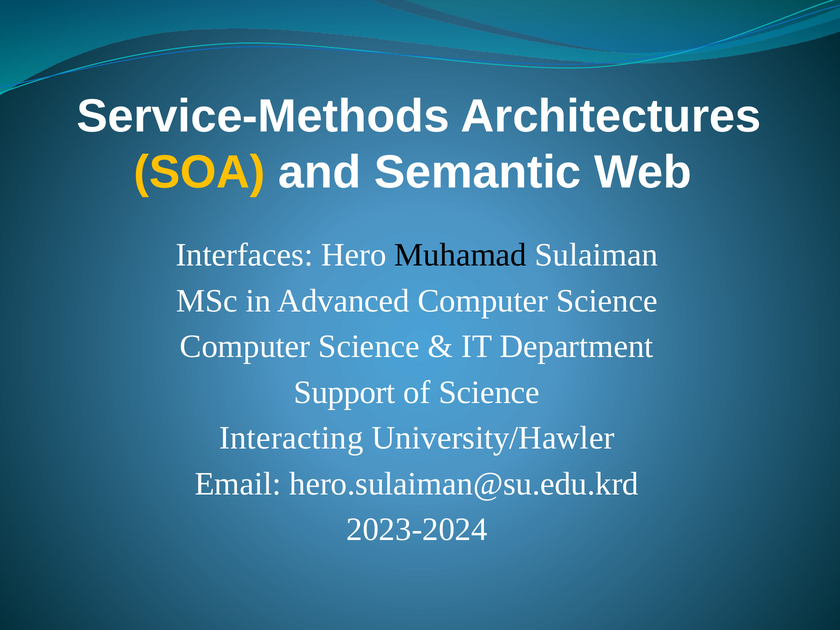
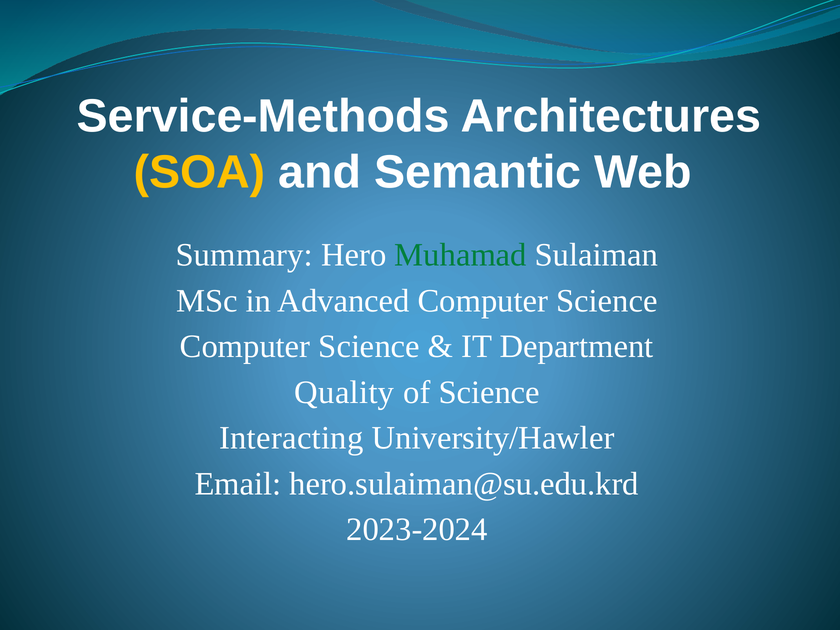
Interfaces: Interfaces -> Summary (244, 255)
Muhamad colour: black -> green (461, 255)
Support: Support -> Quality (344, 392)
